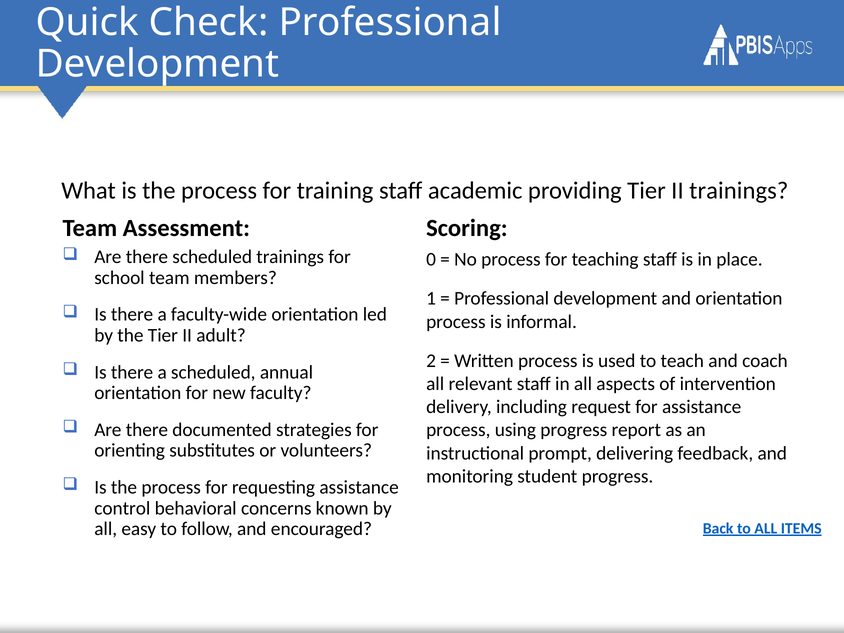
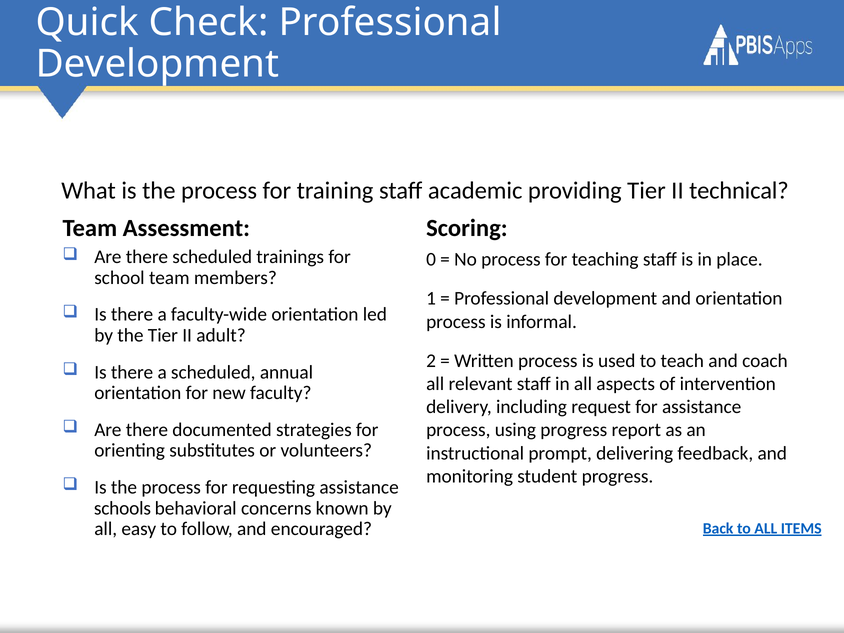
II trainings: trainings -> technical (739, 191)
control: control -> schools (122, 508)
